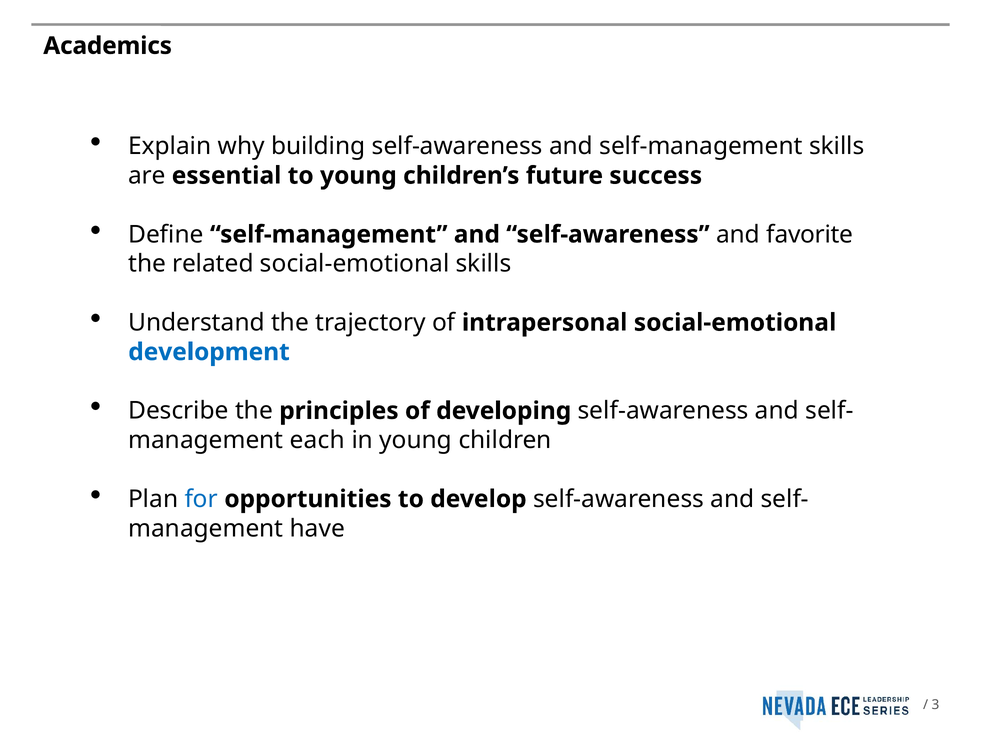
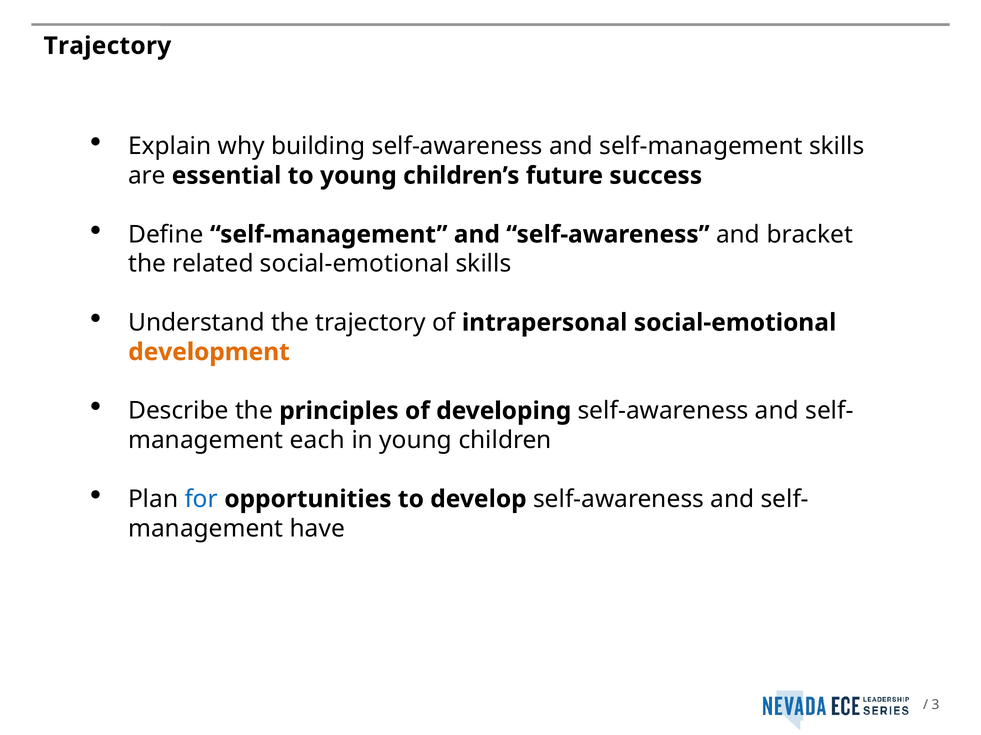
Academics: Academics -> Trajectory (107, 46)
favorite: favorite -> bracket (810, 235)
development colour: blue -> orange (209, 352)
